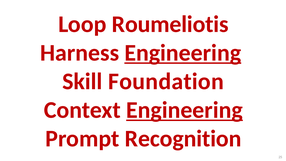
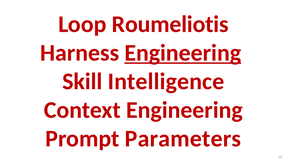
Foundation: Foundation -> Intelligence (166, 81)
Engineering underline: present -> none (184, 110)
Recognition: Recognition -> Parameters (183, 139)
